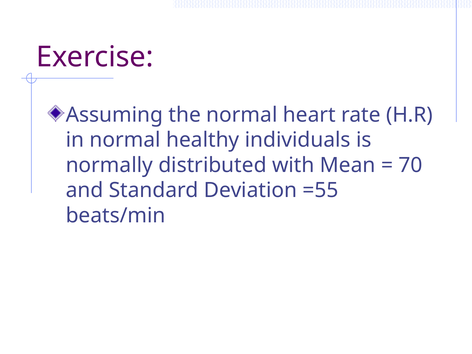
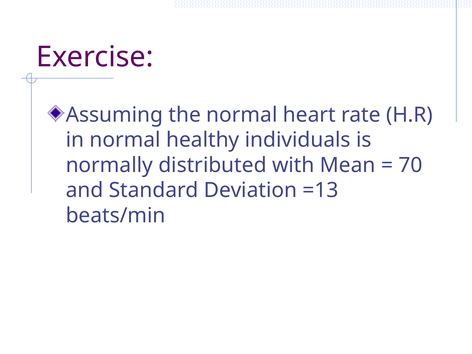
=55: =55 -> =13 (321, 190)
